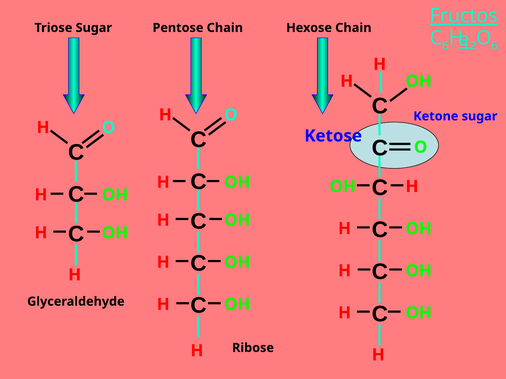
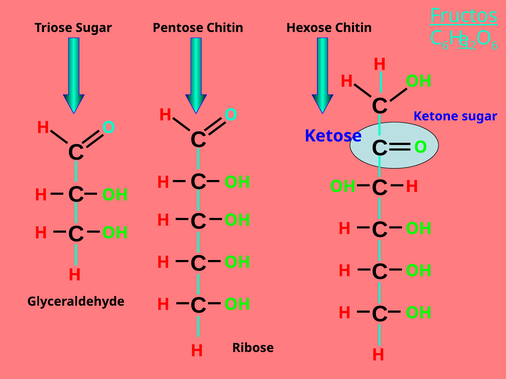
Chain: Chain -> Chitin (225, 28)
Chain: Chain -> Chitin (353, 28)
